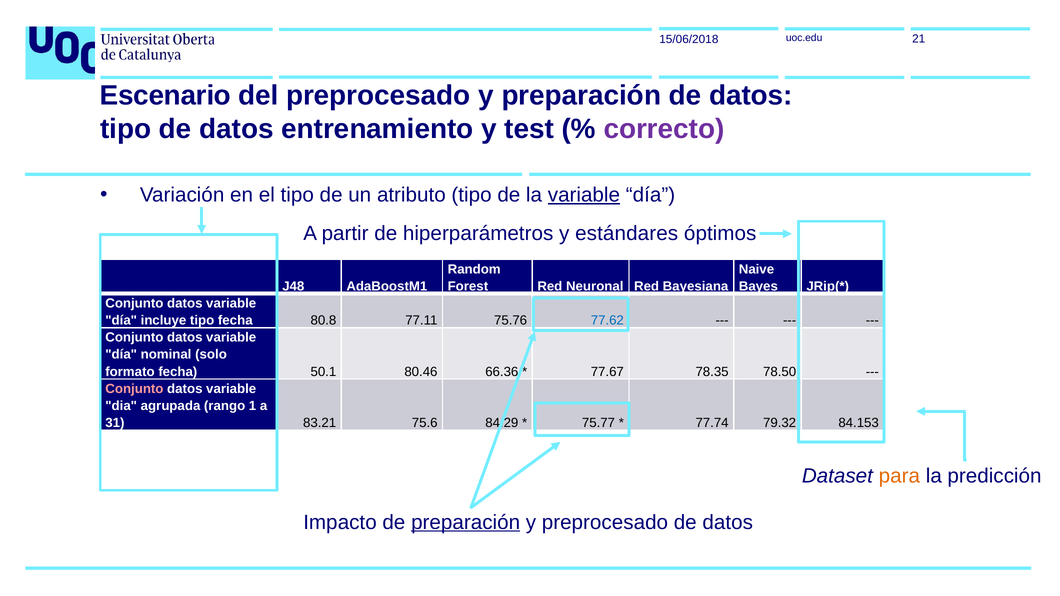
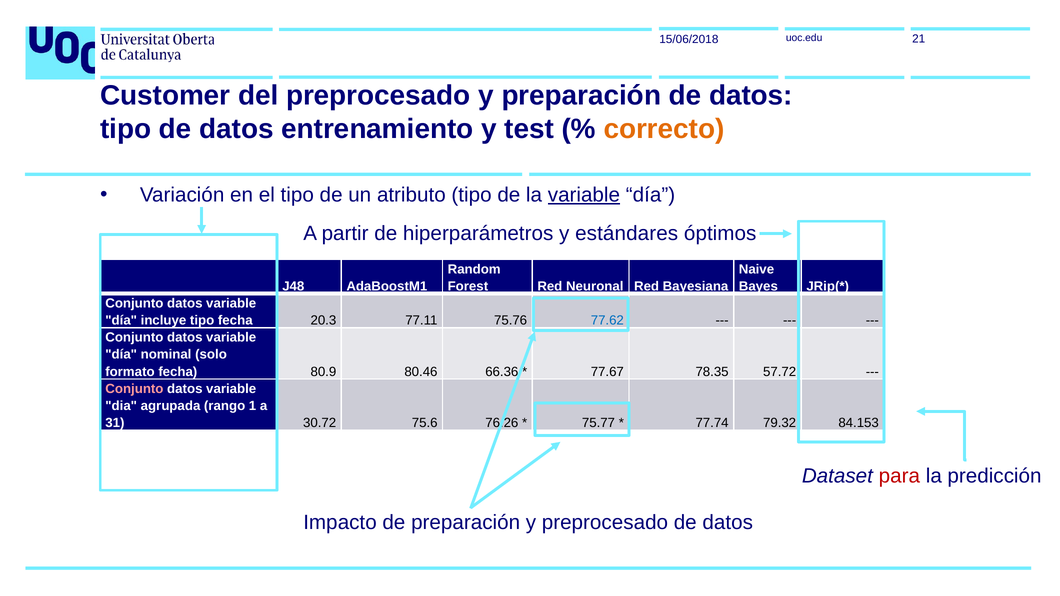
Escenario: Escenario -> Customer (165, 96)
correcto colour: purple -> orange (664, 129)
80.8: 80.8 -> 20.3 (323, 321)
50.1: 50.1 -> 80.9 (323, 372)
78.50: 78.50 -> 57.72 (780, 372)
83.21: 83.21 -> 30.72 (320, 423)
84.29: 84.29 -> 76.26 (502, 423)
para colour: orange -> red (899, 476)
preparación underline: present -> none (466, 522)
